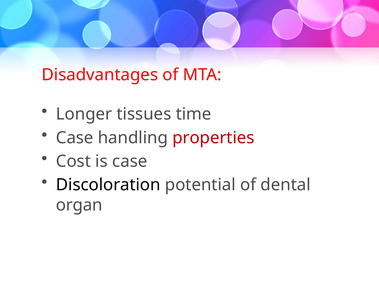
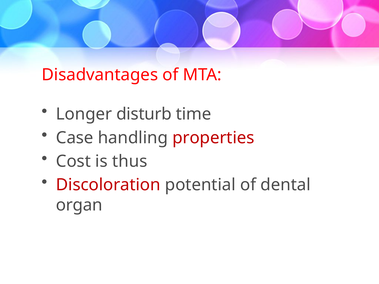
tissues: tissues -> disturb (144, 114)
is case: case -> thus (130, 161)
Discoloration colour: black -> red (108, 185)
